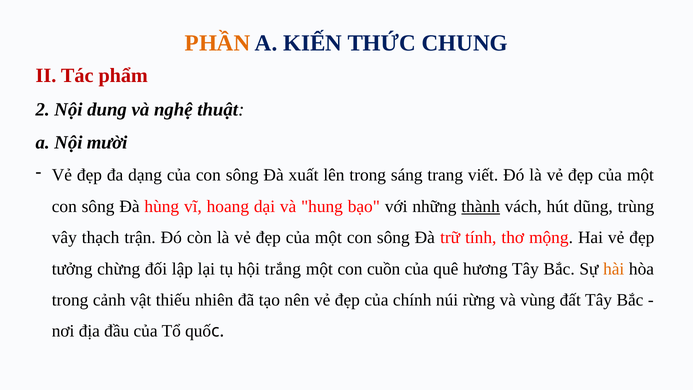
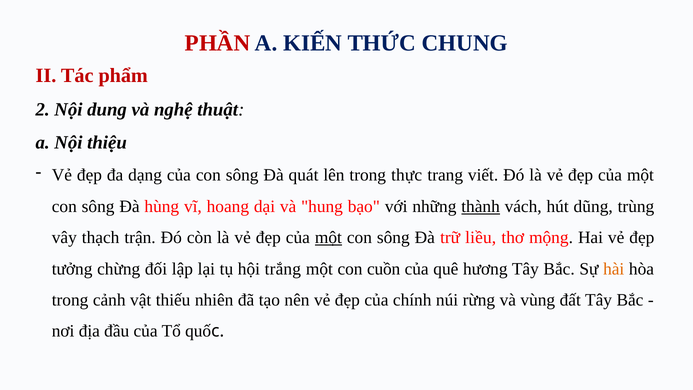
PHẦN colour: orange -> red (218, 43)
mười: mười -> thiệu (107, 143)
xuất: xuất -> quát (304, 175)
sáng: sáng -> thực (407, 175)
một underline: none -> present (328, 238)
tính: tính -> liều (481, 238)
